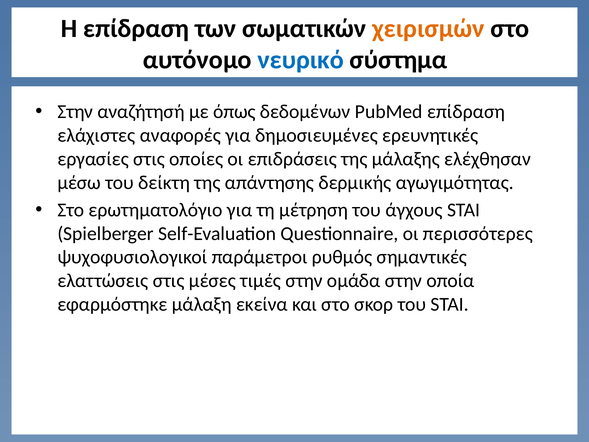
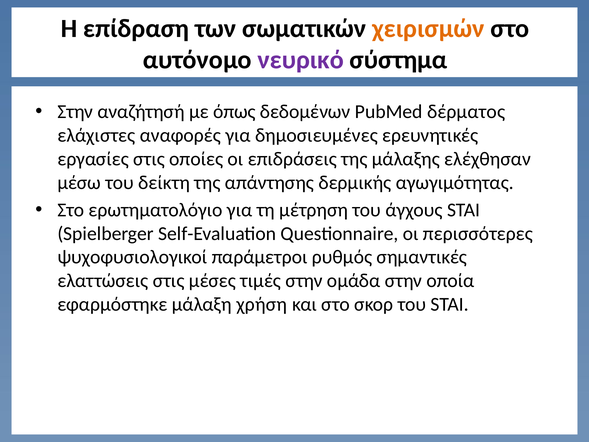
νευρικό colour: blue -> purple (301, 60)
PubMed επίδραση: επίδραση -> δέρματος (466, 112)
εκείνα: εκείνα -> χρήση (262, 304)
